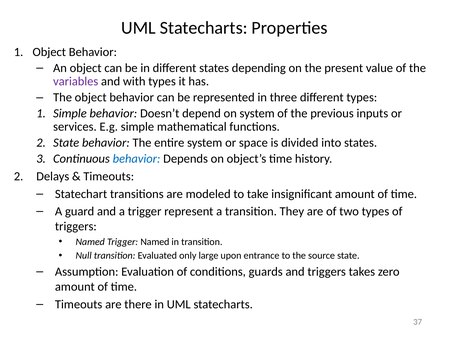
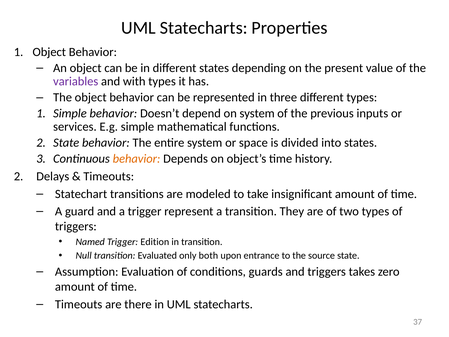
behavior colour: blue -> orange (137, 159)
Trigger Named: Named -> Edition (155, 242)
large: large -> both (208, 256)
